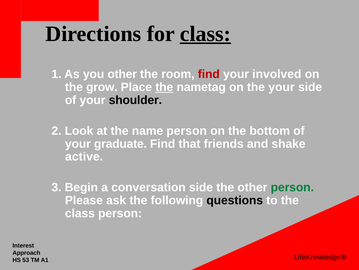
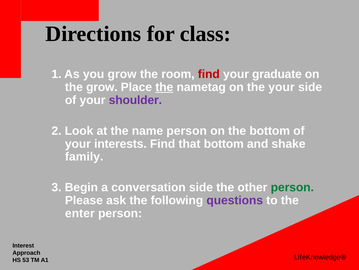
class underline: present -> none (205, 34)
you other: other -> grow (122, 74)
involved: involved -> graduate (277, 74)
shoulder colour: black -> purple (135, 100)
graduate: graduate -> interests (120, 143)
that friends: friends -> bottom (224, 143)
active: active -> family (84, 156)
questions colour: black -> purple (235, 200)
class: class -> enter (80, 213)
